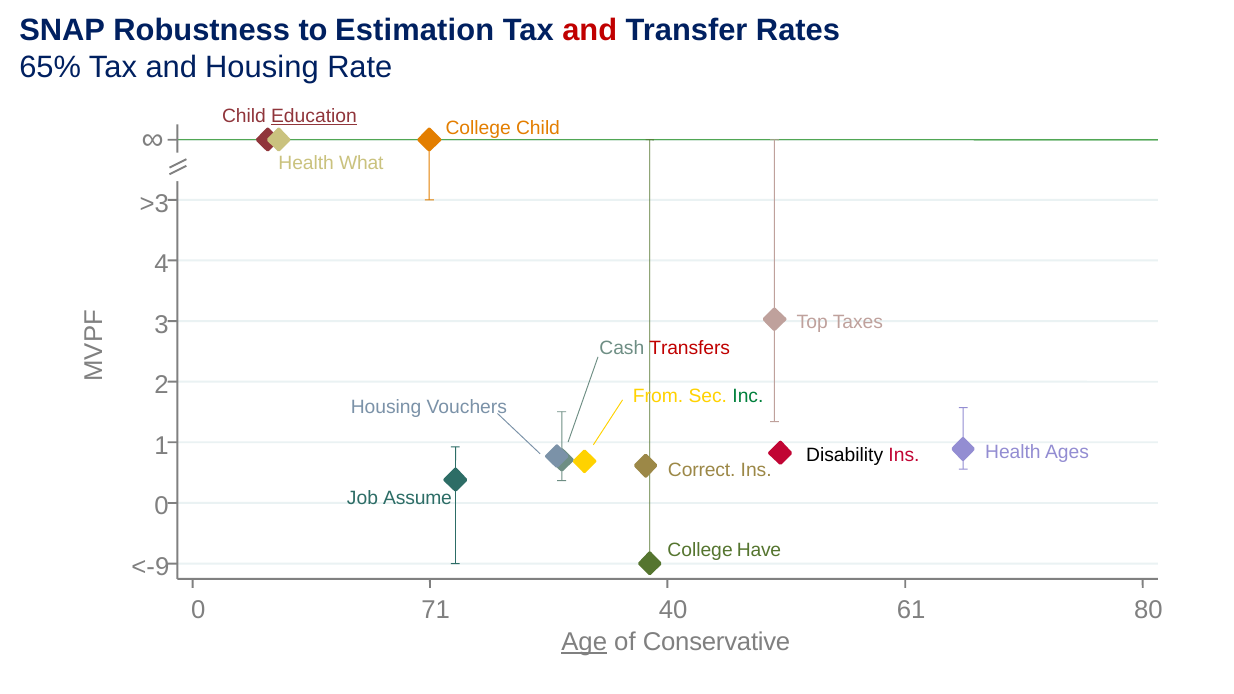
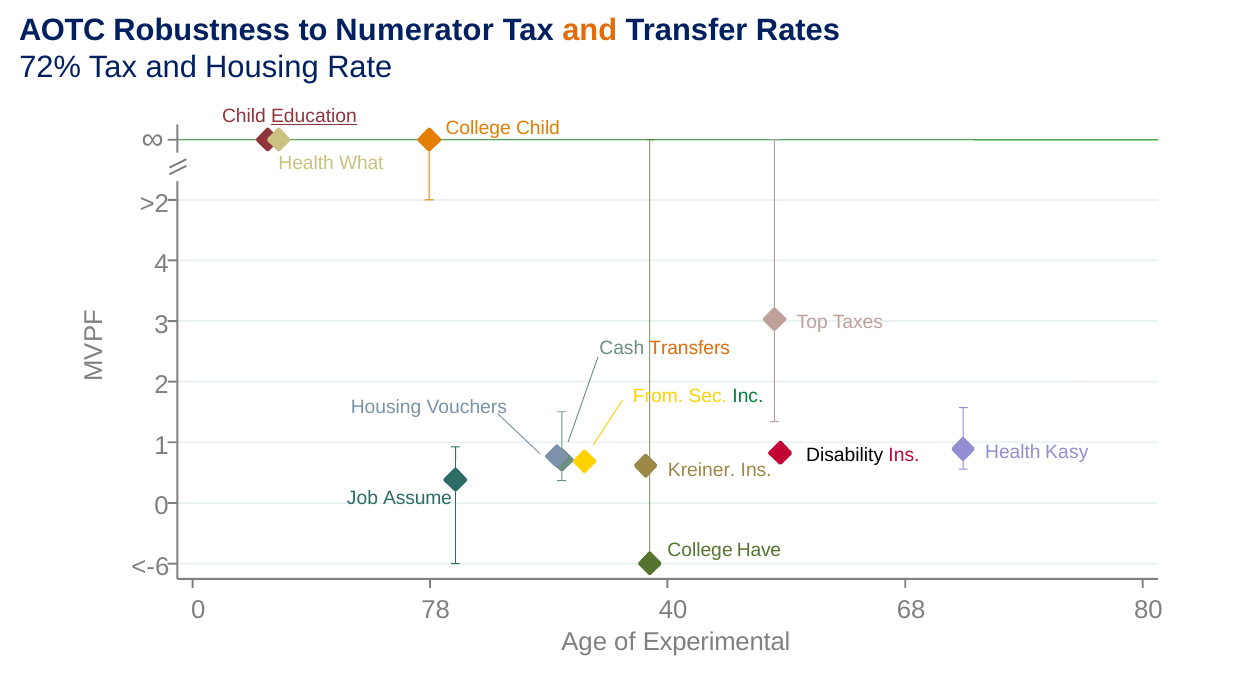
SNAP: SNAP -> AOTC (62, 30)
Estimation: Estimation -> Numerator (415, 30)
and colour: red -> orange (590, 30)
65%: 65% -> 72% (50, 67)
>3: >3 -> >2 (154, 204)
Transfers colour: red -> orange (690, 348)
Ages: Ages -> Kasy (1067, 452)
Correct: Correct -> Kreiner (702, 471)
<-9: <-9 -> <-6 (150, 567)
71: 71 -> 78 (436, 610)
61: 61 -> 68 (911, 610)
Age underline: present -> none (584, 642)
Conservative: Conservative -> Experimental (717, 642)
